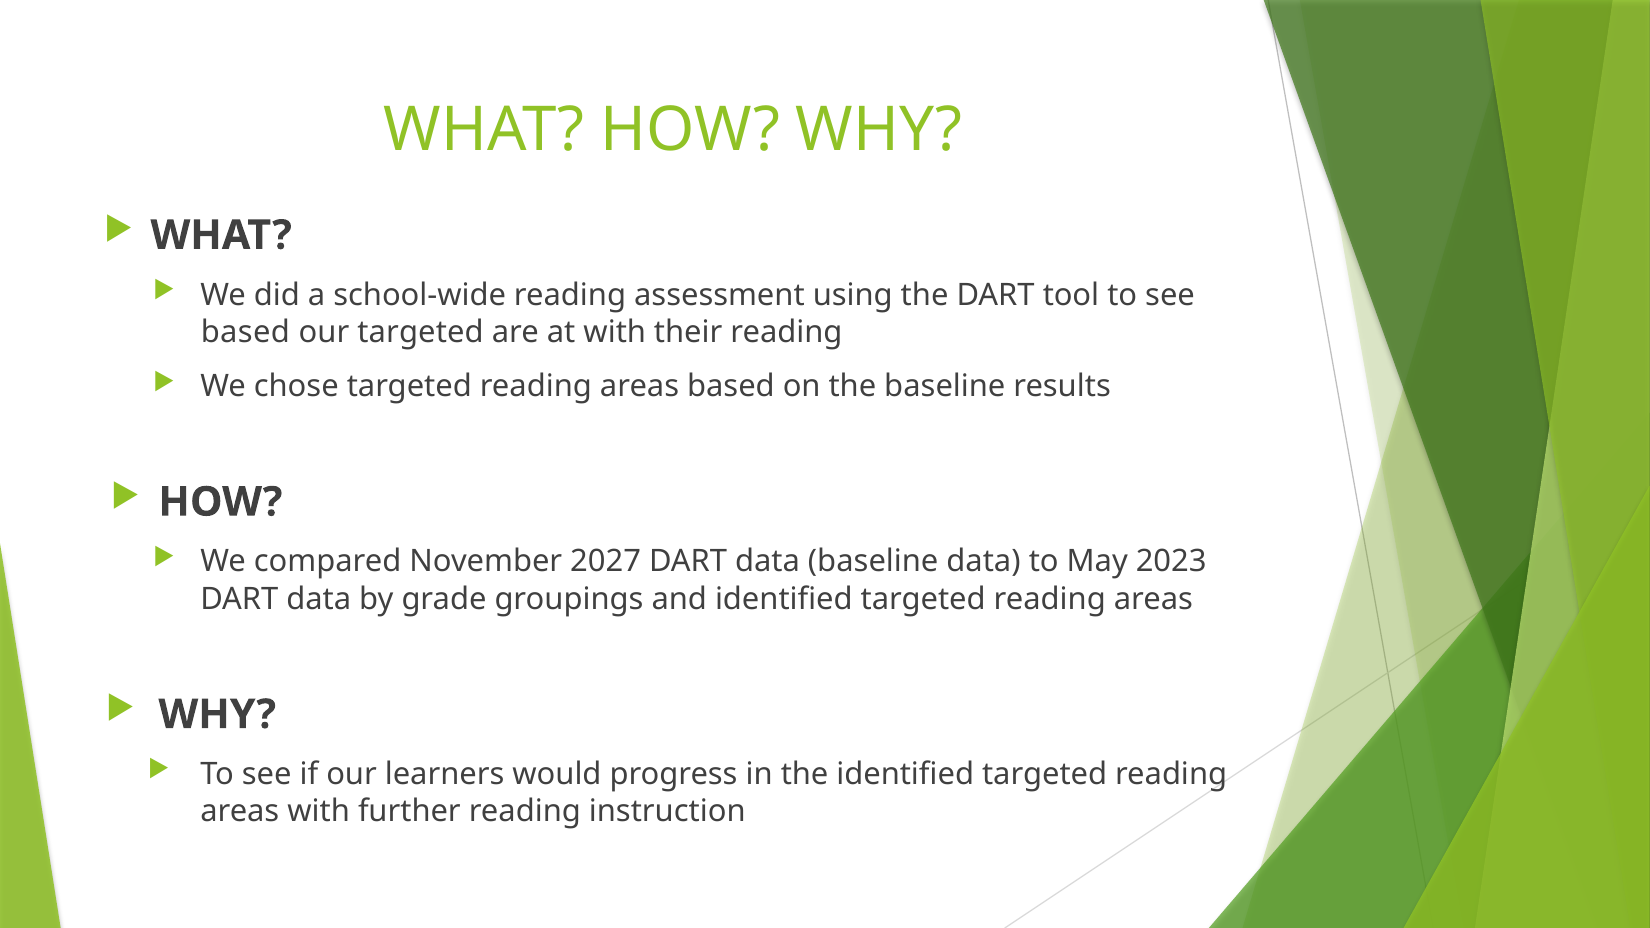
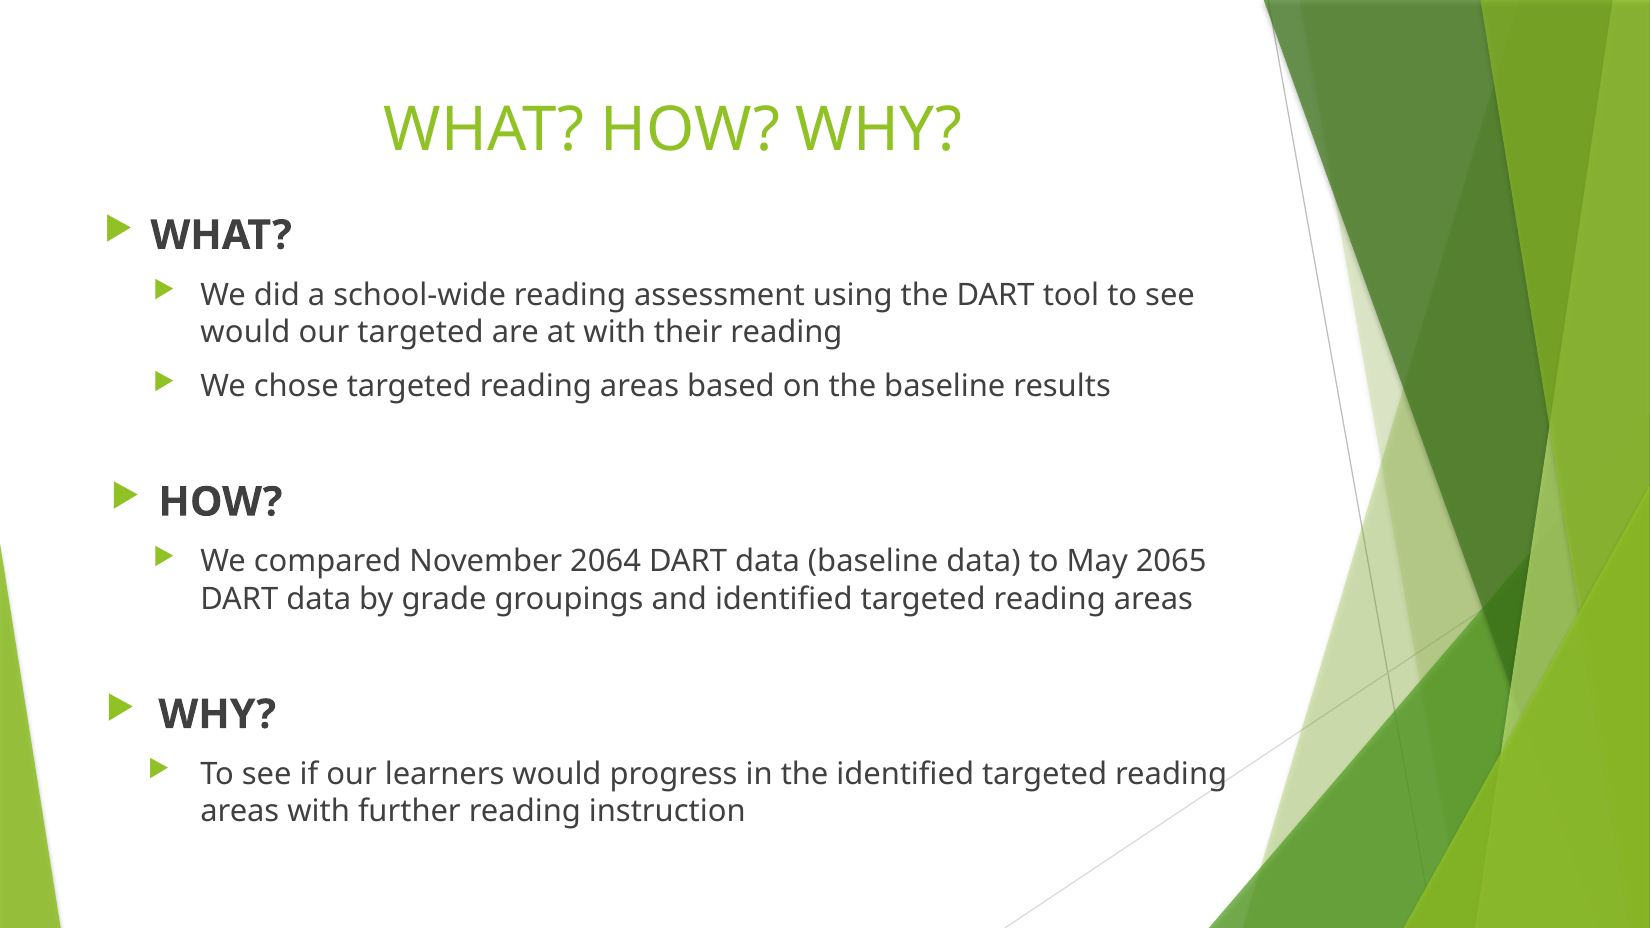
based: based -> would (245, 332)
2027: 2027 -> 2064 (606, 562)
2023: 2023 -> 2065 (1171, 562)
